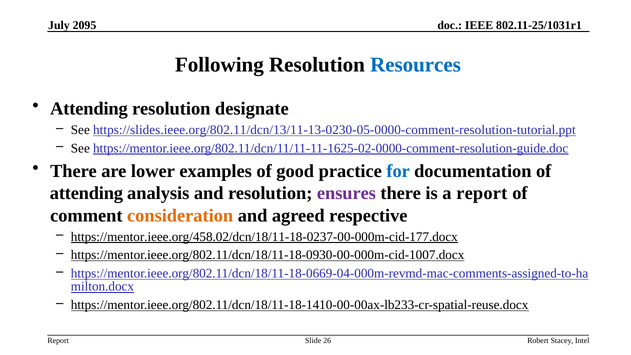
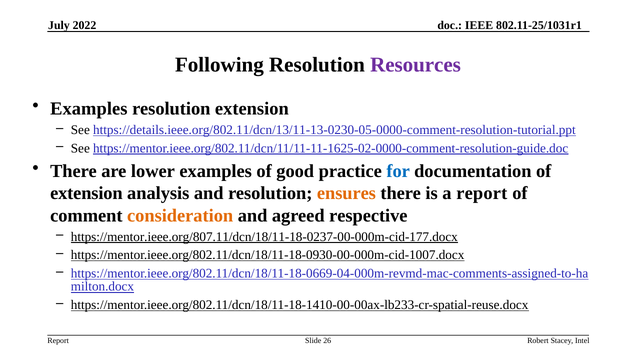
2095: 2095 -> 2022 (84, 25)
Resources colour: blue -> purple (416, 65)
Attending: Attending -> Examples (89, 109)
resolution designate: designate -> extension (252, 109)
https://slides.ieee.org/802.11/dcn/13/11-13-0230-05-0000-comment-resolution-tutorial.ppt: https://slides.ieee.org/802.11/dcn/13/11-13-0230-05-0000-comment-resolution-tutorial.ppt -> https://details.ieee.org/802.11/dcn/13/11-13-0230-05-0000-comment-resolution-tutorial.ppt (334, 130)
attending: attending -> extension (86, 193)
ensures colour: purple -> orange (346, 193)
https://mentor.ieee.org/458.02/dcn/18/11-18-0237-00-000m-cid-177.docx: https://mentor.ieee.org/458.02/dcn/18/11-18-0237-00-000m-cid-177.docx -> https://mentor.ieee.org/807.11/dcn/18/11-18-0237-00-000m-cid-177.docx (264, 237)
